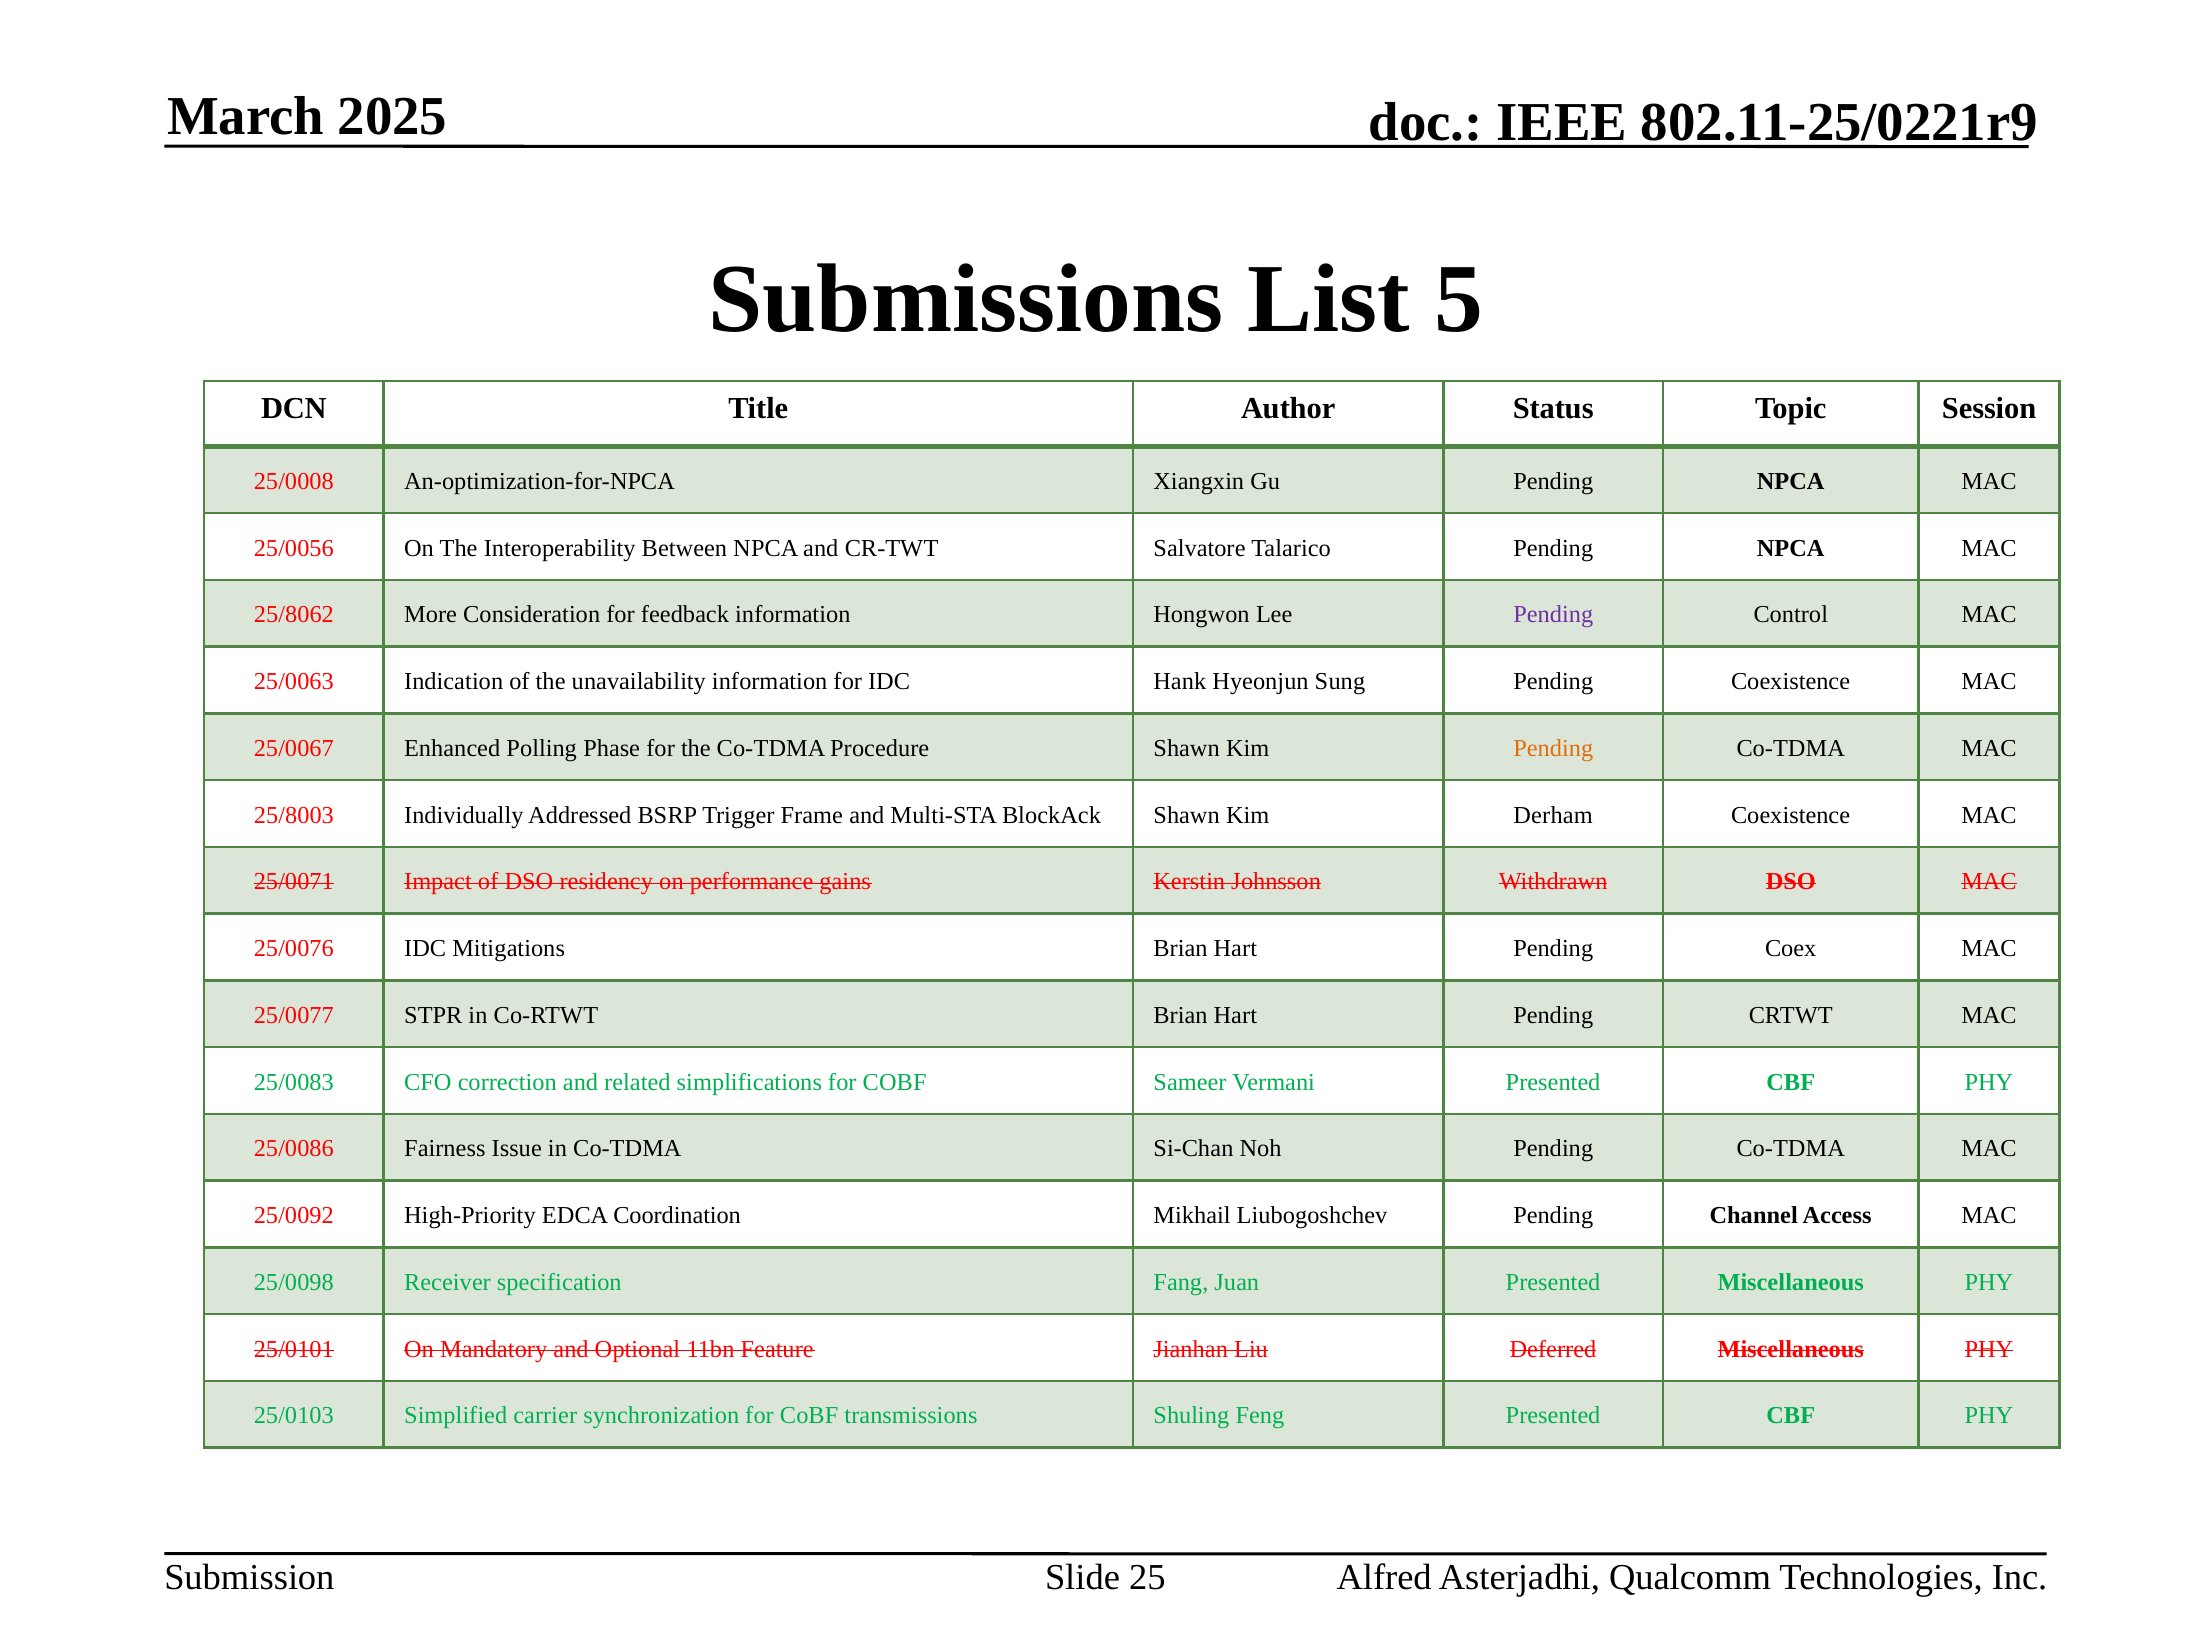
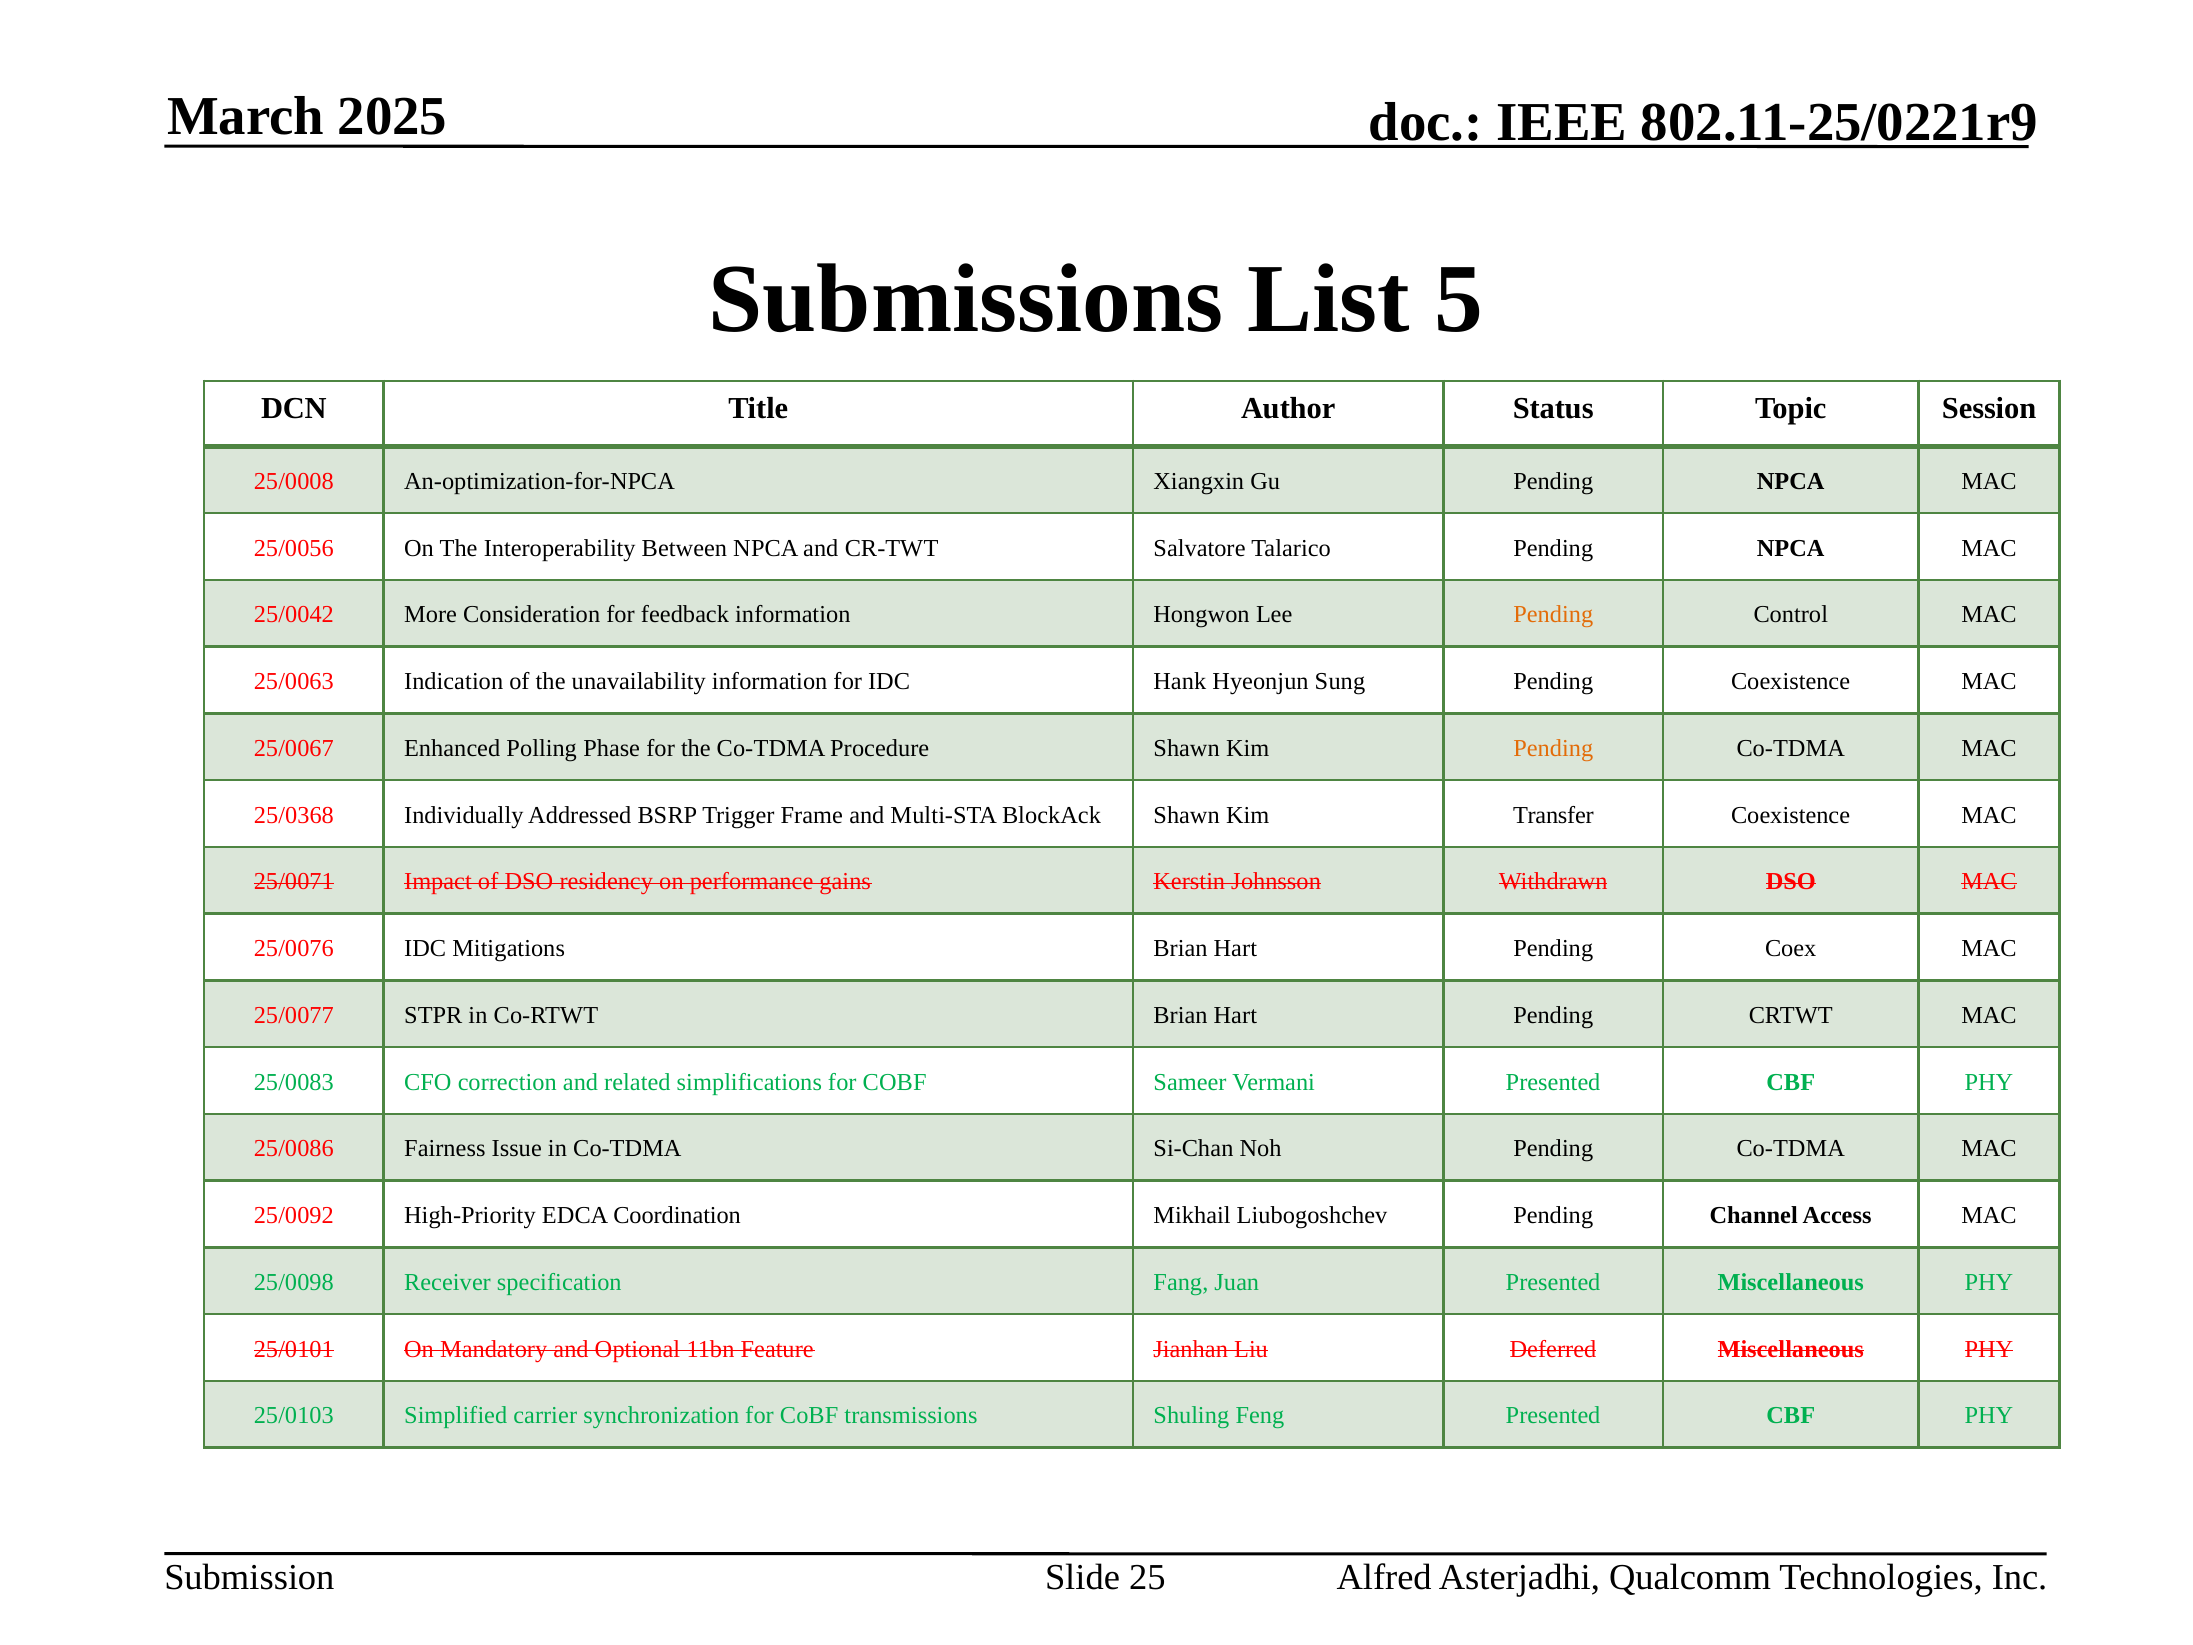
25/8062: 25/8062 -> 25/0042 (294, 615)
Pending colour: purple -> orange (1553, 615)
25/8003: 25/8003 -> 25/0368 (294, 815)
Derham: Derham -> Transfer (1553, 815)
